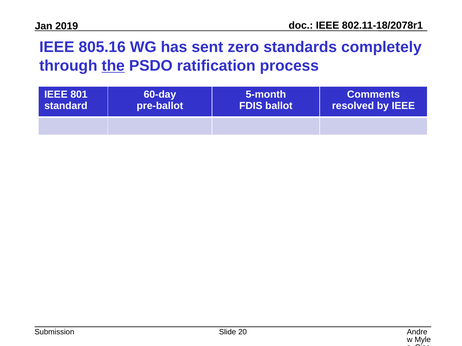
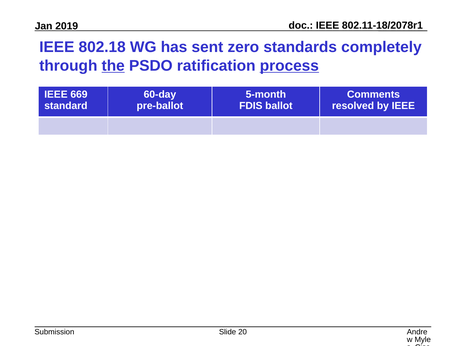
805.16: 805.16 -> 802.18 (102, 47)
process underline: none -> present (289, 66)
801: 801 -> 669 (79, 95)
